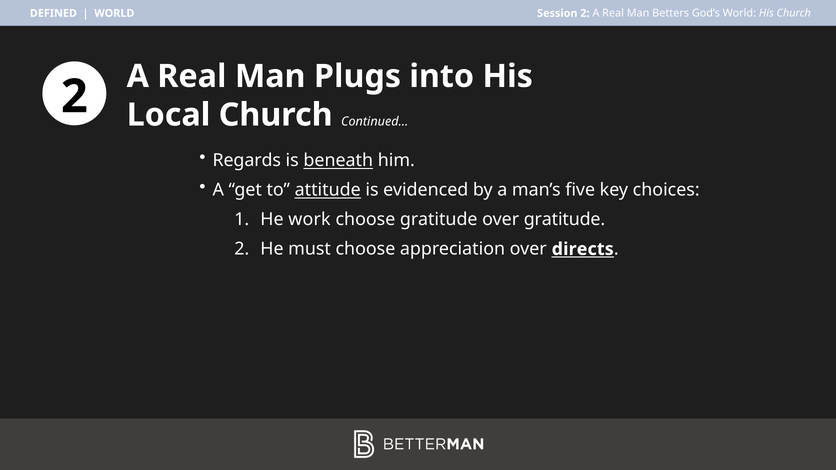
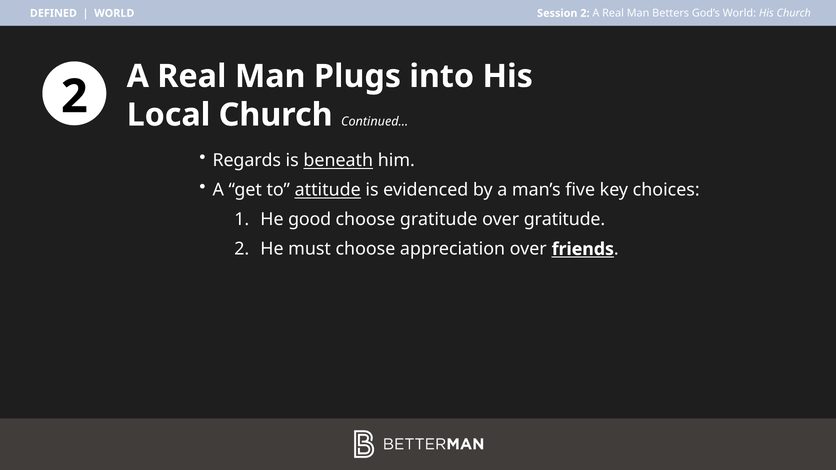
work: work -> good (310, 220)
directs: directs -> friends (583, 249)
